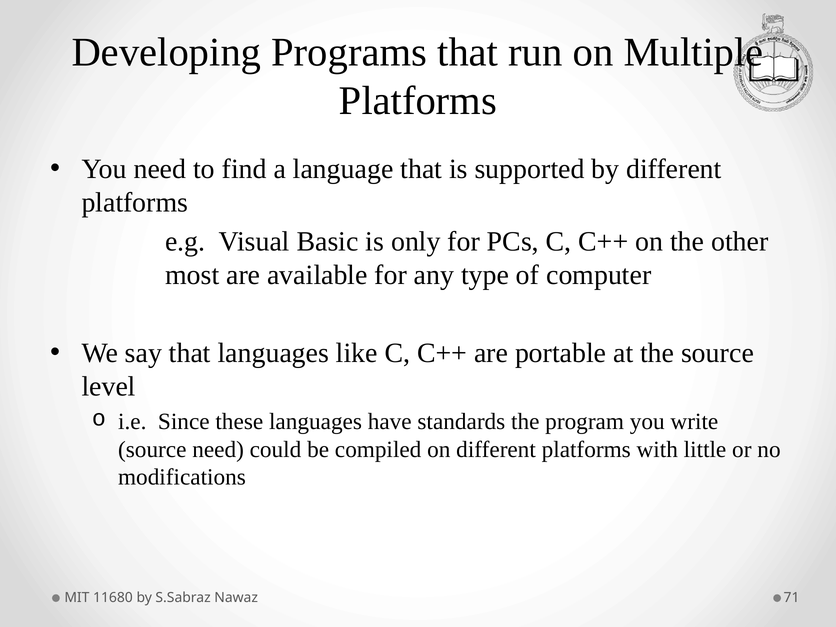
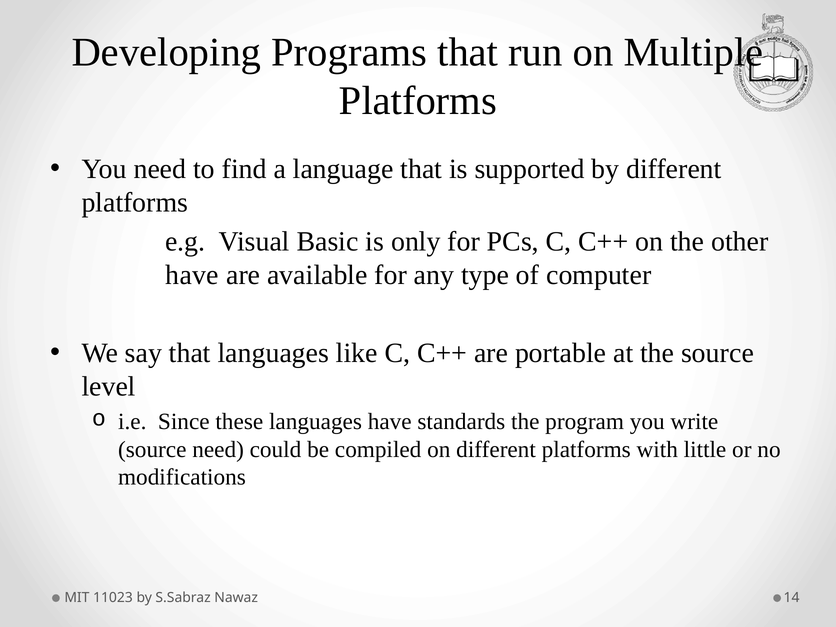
most: most -> have (192, 275)
11680: 11680 -> 11023 (113, 598)
71: 71 -> 14 (792, 598)
